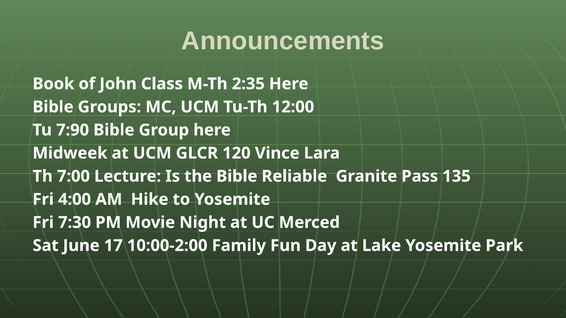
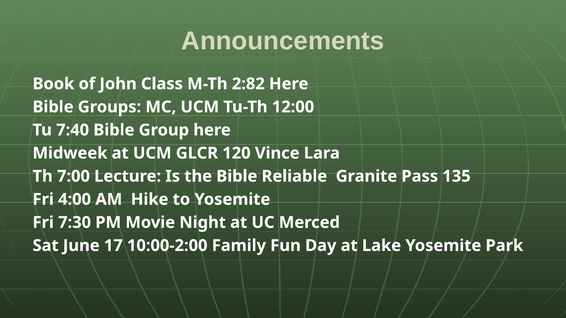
2:35: 2:35 -> 2:82 (248, 84)
7:90: 7:90 -> 7:40 (73, 130)
